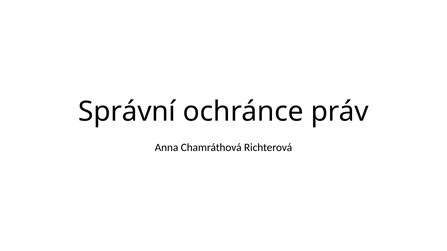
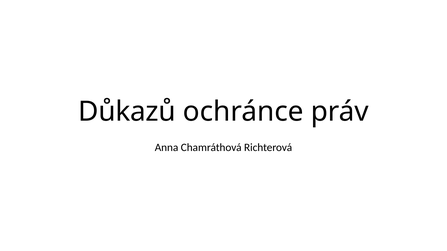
Správní: Správní -> Důkazů (127, 112)
